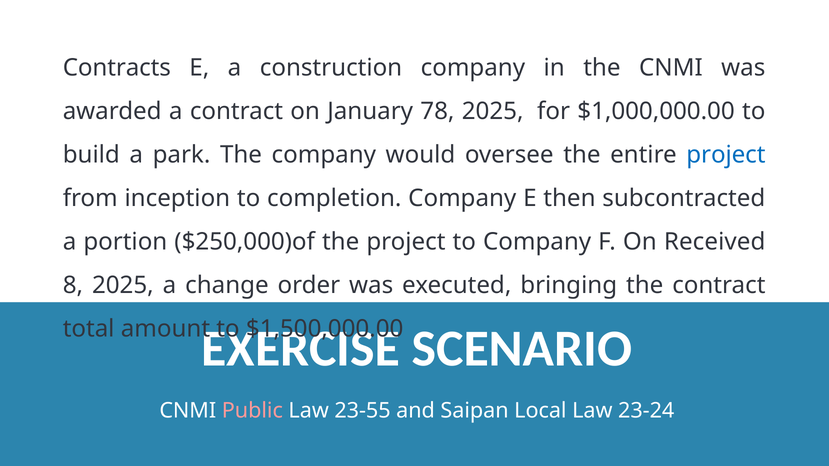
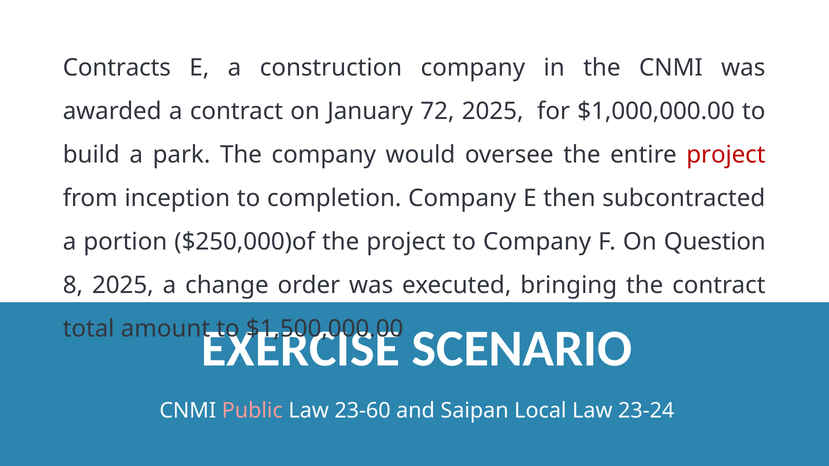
78: 78 -> 72 (437, 111)
project colour: blue -> red (726, 155)
Received: Received -> Question (715, 242)
23-55: 23-55 -> 23-60 (363, 411)
